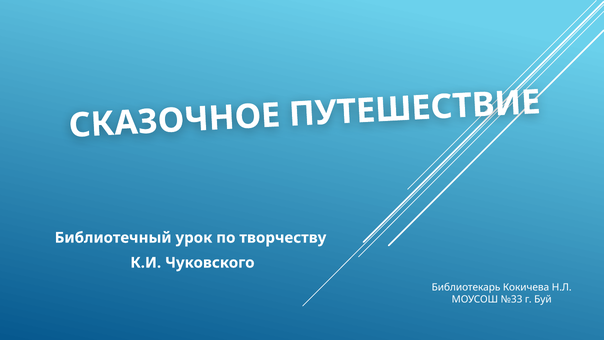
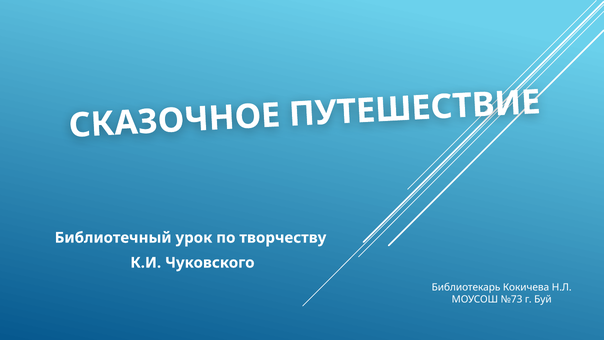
№33: №33 -> №73 (512, 299)
